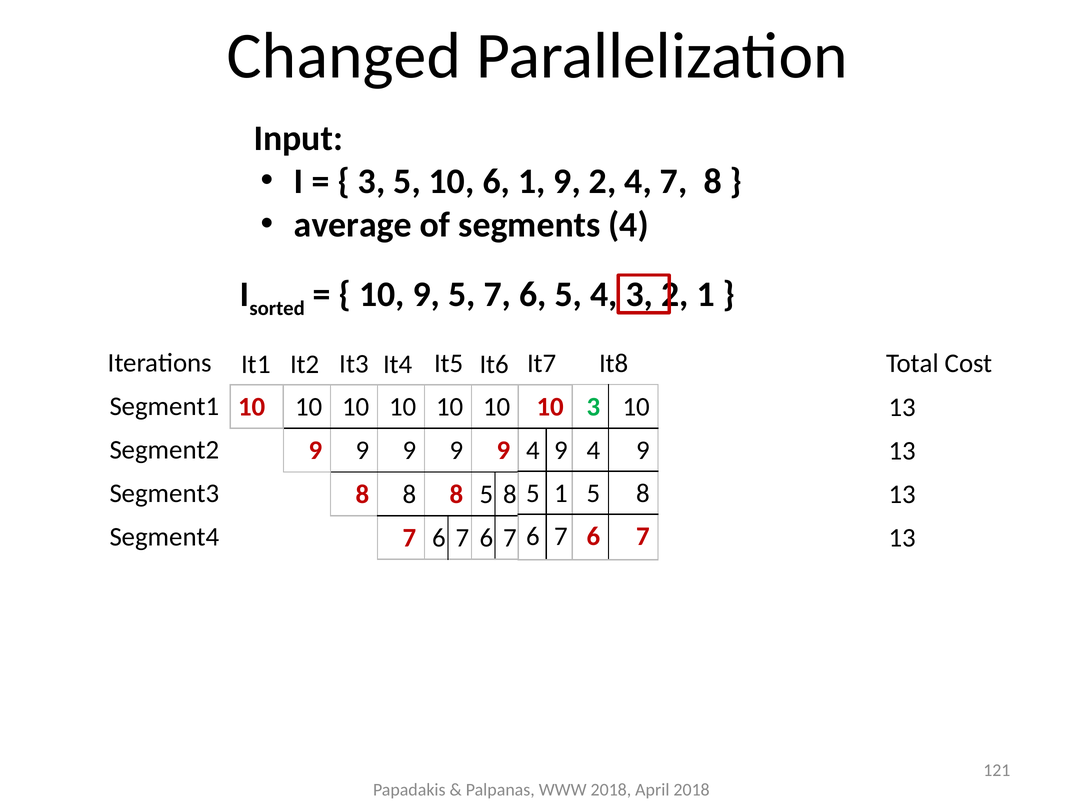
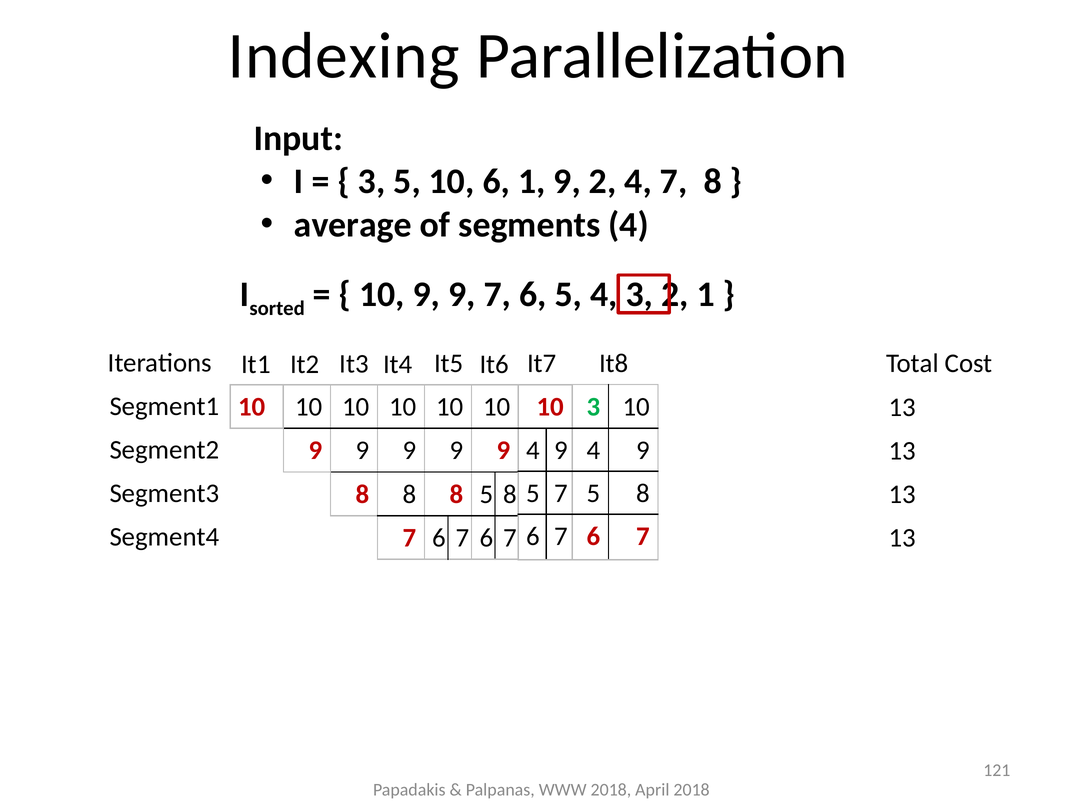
Changed: Changed -> Indexing (344, 56)
5: 5 -> 9 (462, 294)
5 1: 1 -> 7 (561, 493)
